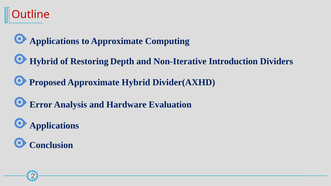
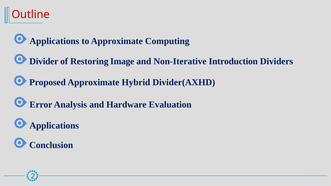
Hybrid: Hybrid -> Divider (44, 61)
Depth: Depth -> Image (122, 61)
